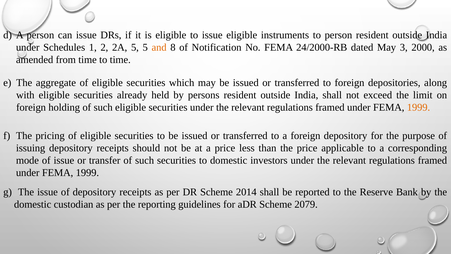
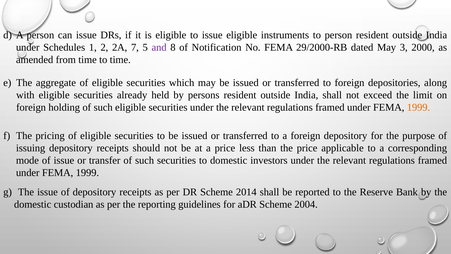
2A 5: 5 -> 7 (135, 47)
and colour: orange -> purple (159, 47)
24/2000-RB: 24/2000-RB -> 29/2000-RB (322, 47)
2079: 2079 -> 2004 (306, 204)
